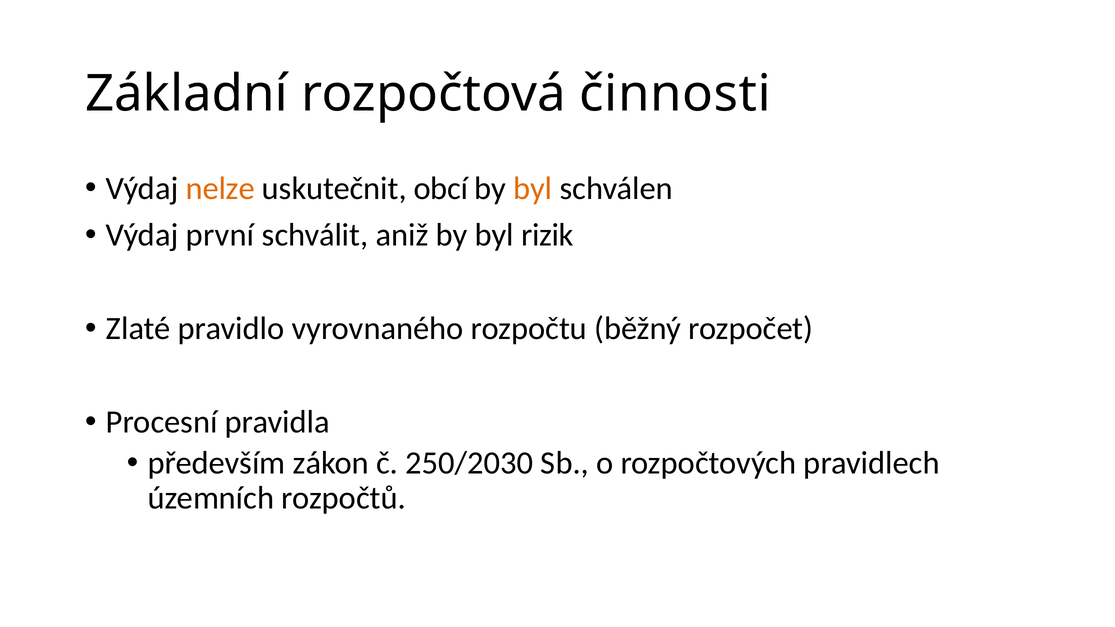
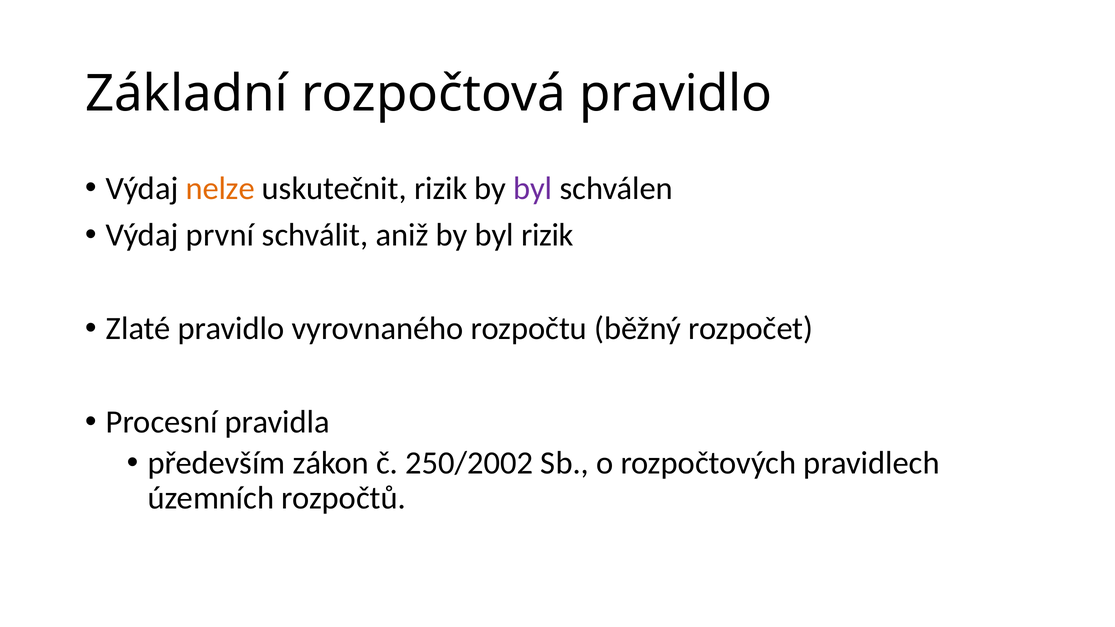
rozpočtová činnosti: činnosti -> pravidlo (676, 94)
uskutečnit obcí: obcí -> rizik (441, 189)
byl colour: orange -> purple (533, 189)
250/2030: 250/2030 -> 250/2002 (469, 463)
